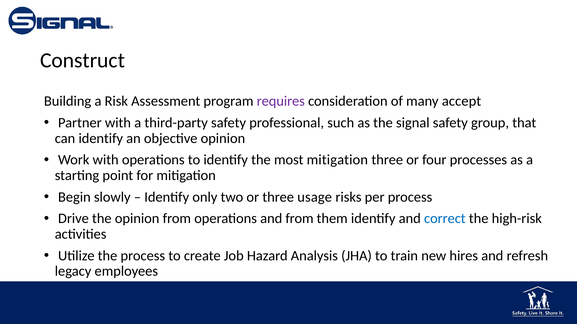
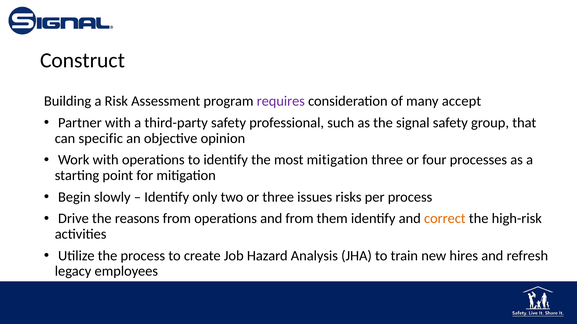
can identify: identify -> specific (101, 139)
usage: usage -> issues (315, 197)
the opinion: opinion -> reasons (137, 219)
correct colour: blue -> orange (445, 219)
